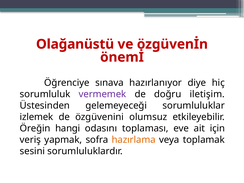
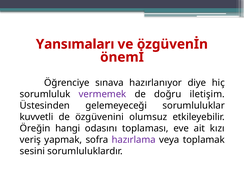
Olağanüstü: Olağanüstü -> Yansımaları (75, 44)
izlemek: izlemek -> kuvvetli (36, 117)
için: için -> kızı (217, 128)
hazırlama colour: orange -> purple (134, 140)
